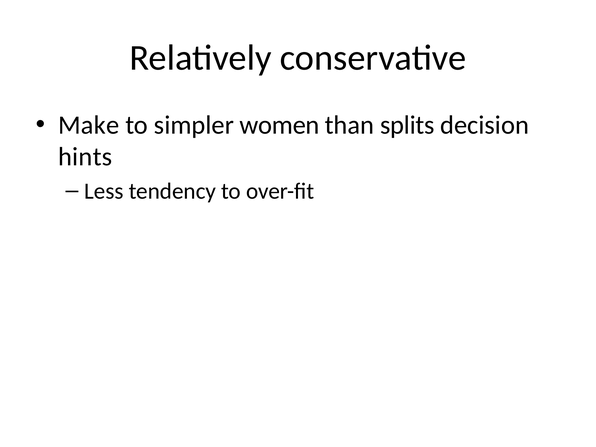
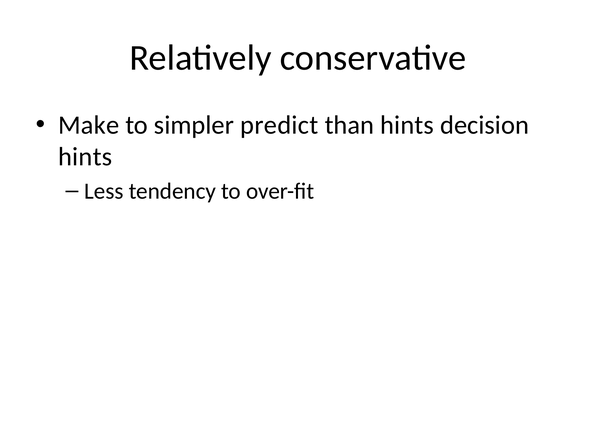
women: women -> predict (279, 125)
than splits: splits -> hints (407, 125)
